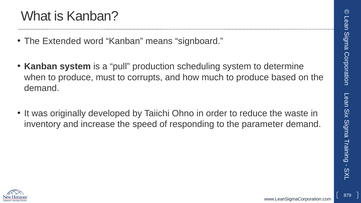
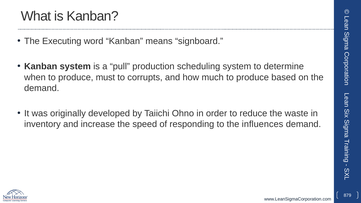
Extended: Extended -> Executing (62, 41)
parameter: parameter -> influences (263, 124)
